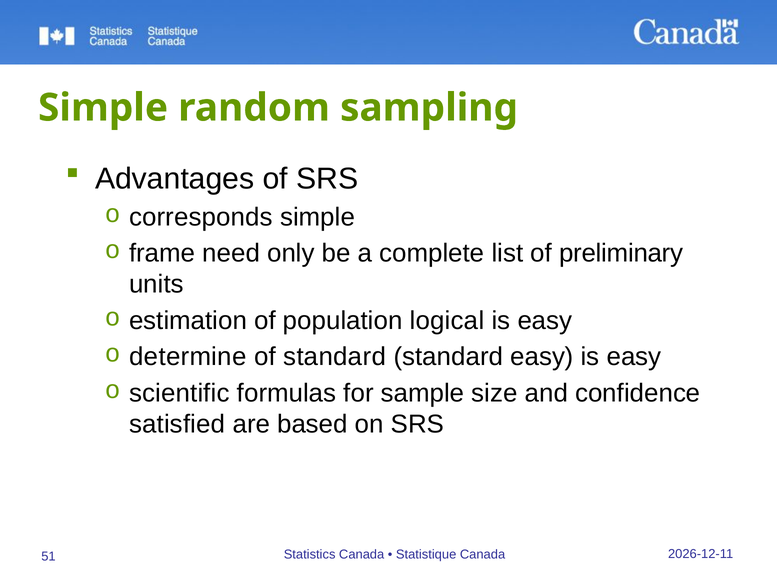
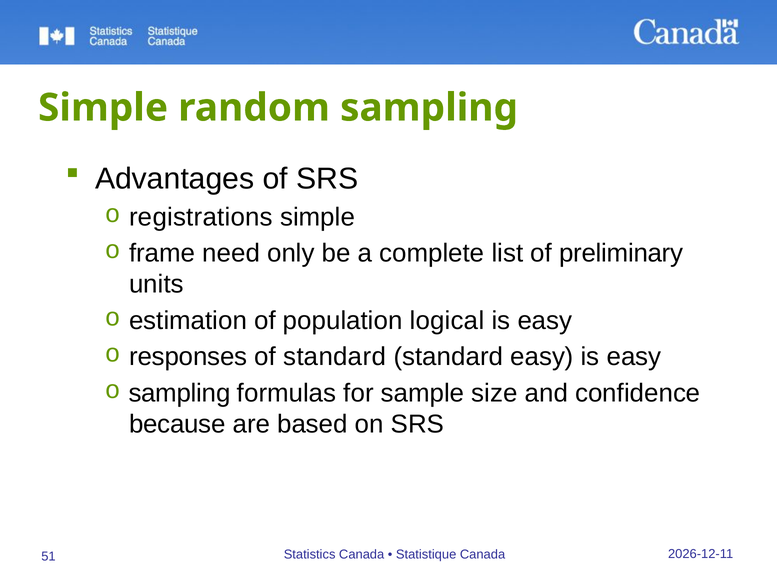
corresponds: corresponds -> registrations (201, 217)
determine: determine -> responses (188, 357)
scientific: scientific -> sampling (180, 394)
satisfied: satisfied -> because (177, 425)
